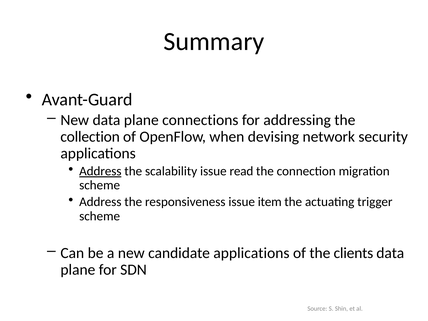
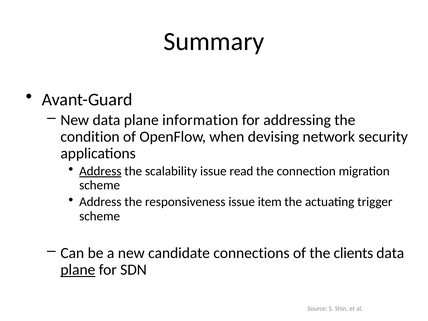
connections: connections -> information (200, 120)
collection: collection -> condition (90, 137)
candidate applications: applications -> connections (251, 253)
plane underline: none -> present (78, 270)
